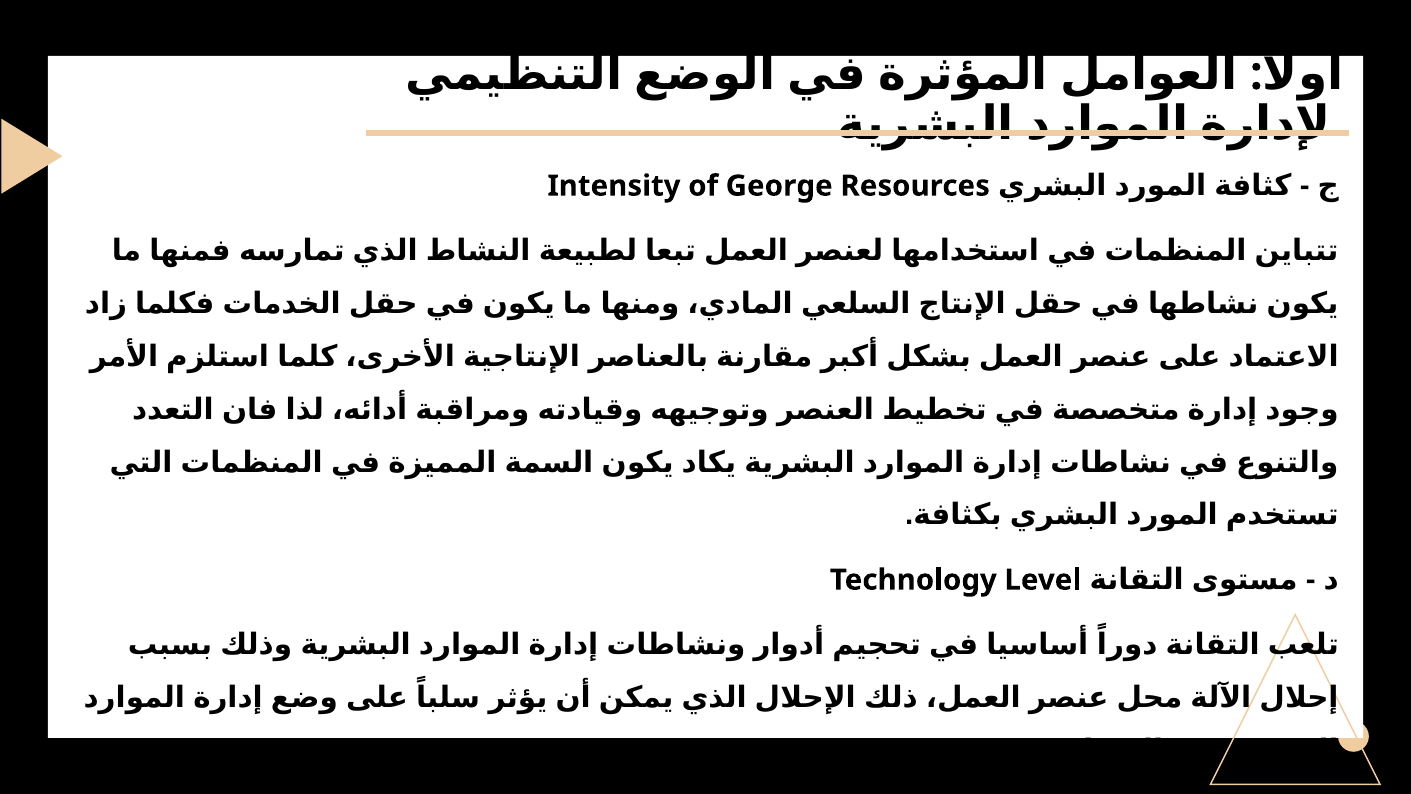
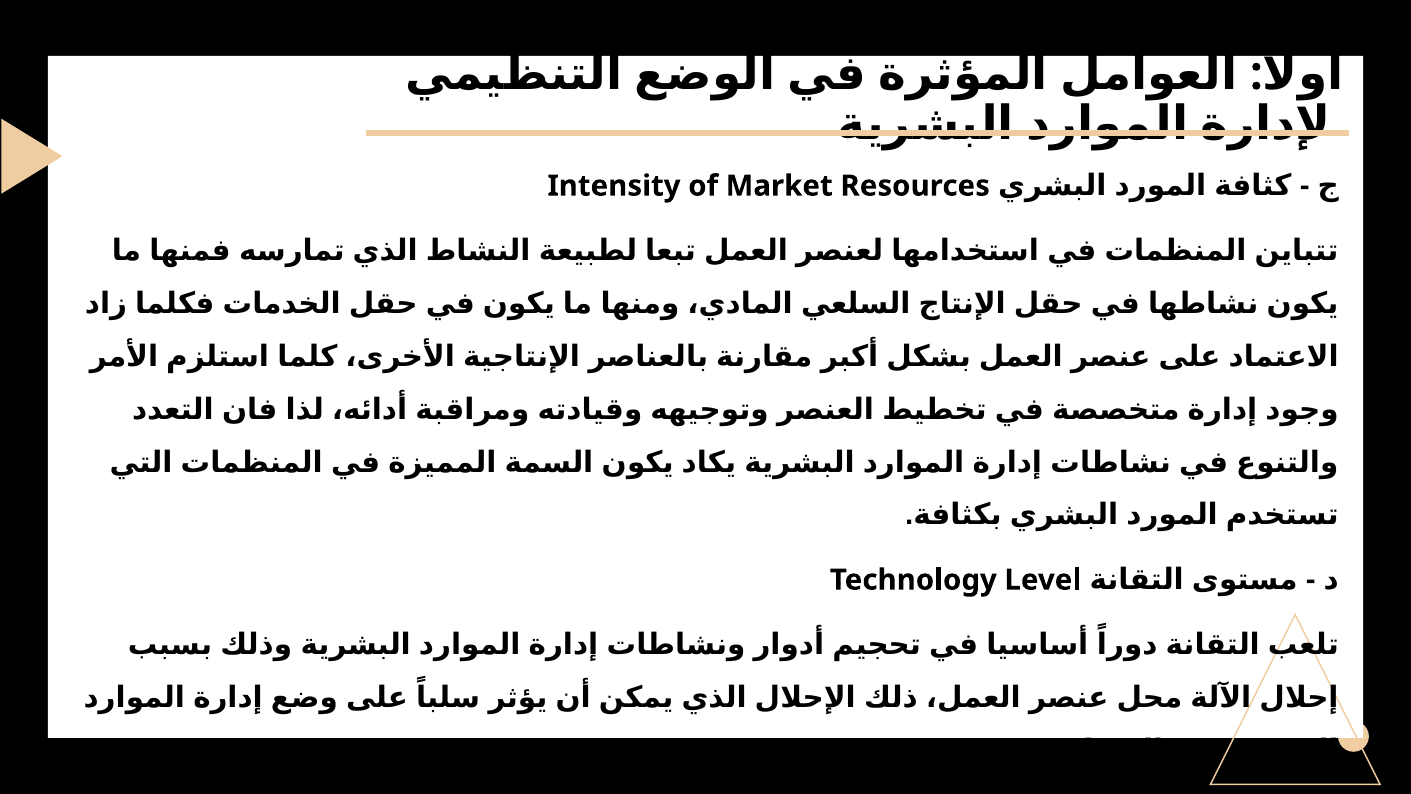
George: George -> Market (779, 186)
